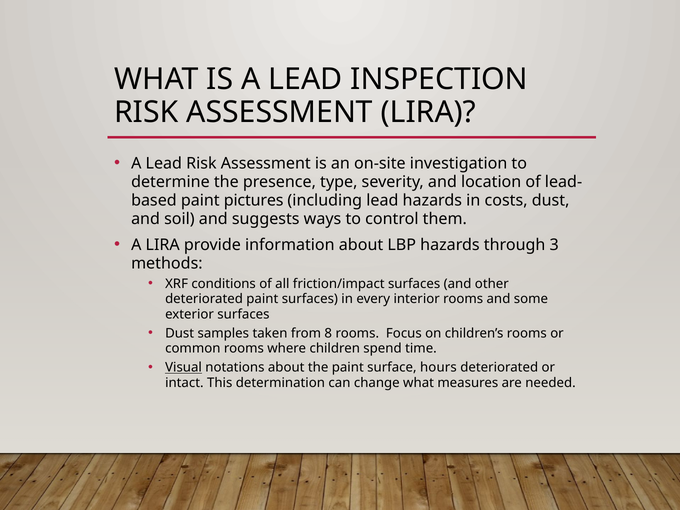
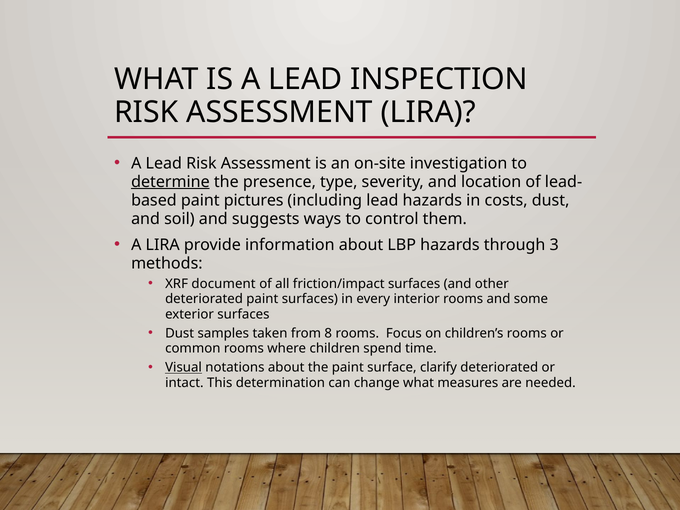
determine underline: none -> present (170, 182)
conditions: conditions -> document (224, 284)
hours: hours -> clarify (439, 367)
